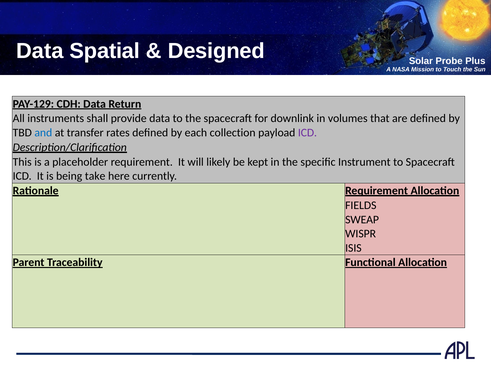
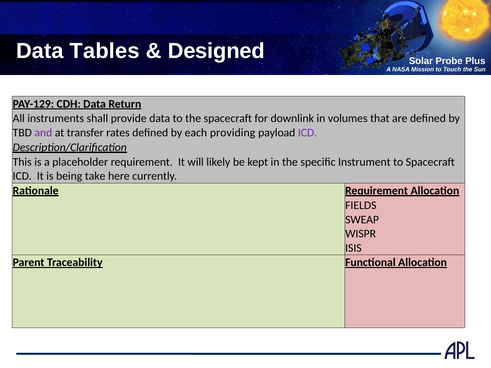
Spatial: Spatial -> Tables (105, 51)
and colour: blue -> purple (43, 133)
collection: collection -> providing (233, 133)
